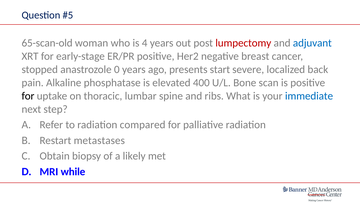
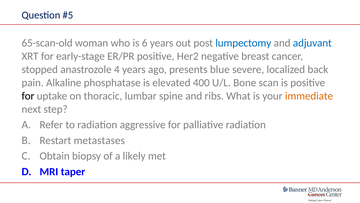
4: 4 -> 6 (145, 43)
lumpectomy colour: red -> blue (243, 43)
0: 0 -> 4 (117, 69)
start: start -> blue (220, 69)
immediate colour: blue -> orange (309, 96)
compared: compared -> aggressive (143, 124)
while: while -> taper (73, 171)
